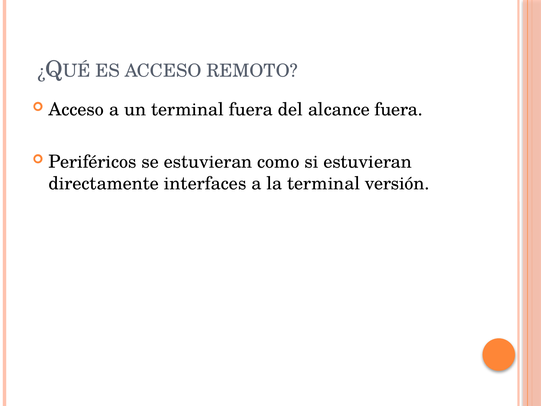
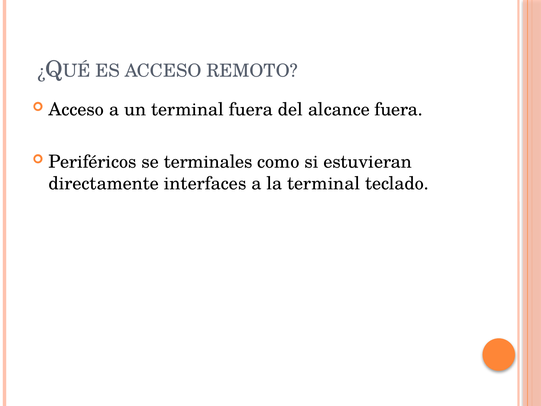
se estuvieran: estuvieran -> terminales (208, 162)
versión: versión -> teclado (397, 183)
